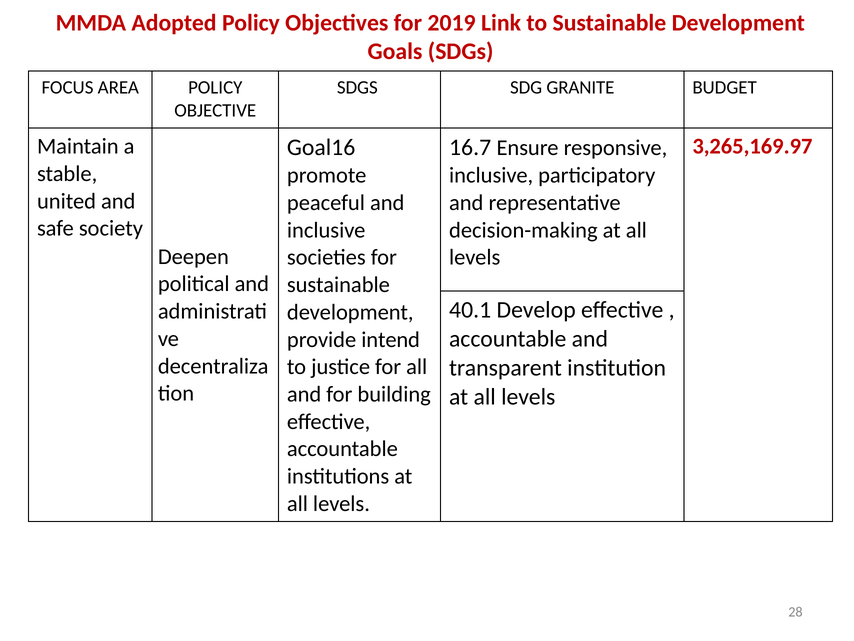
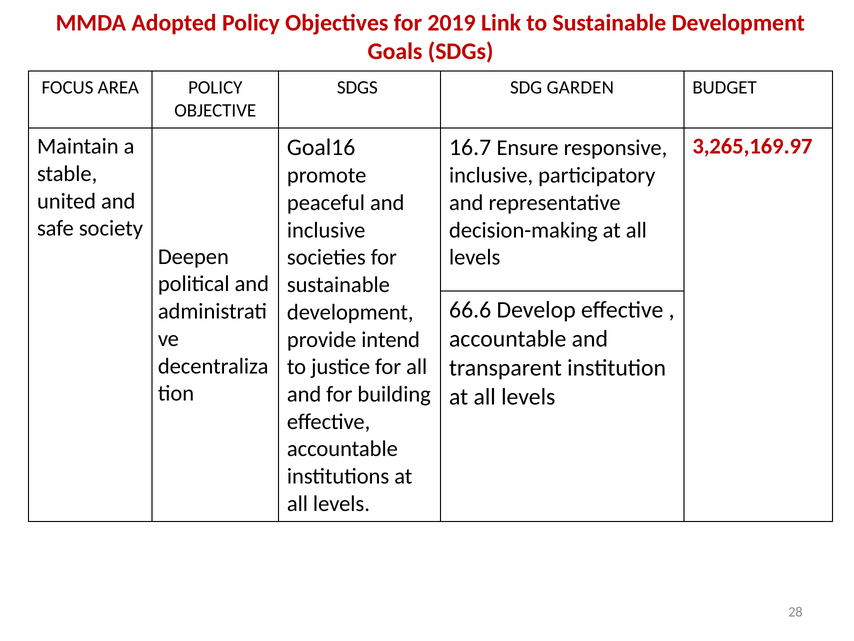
GRANITE: GRANITE -> GARDEN (580, 87)
40.1: 40.1 -> 66.6 (470, 310)
